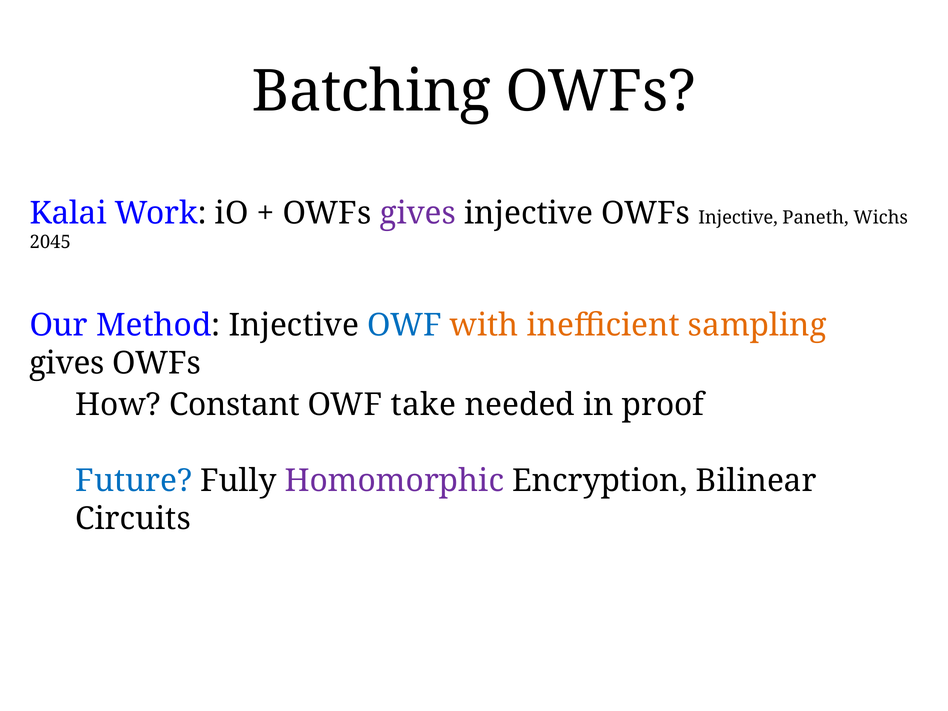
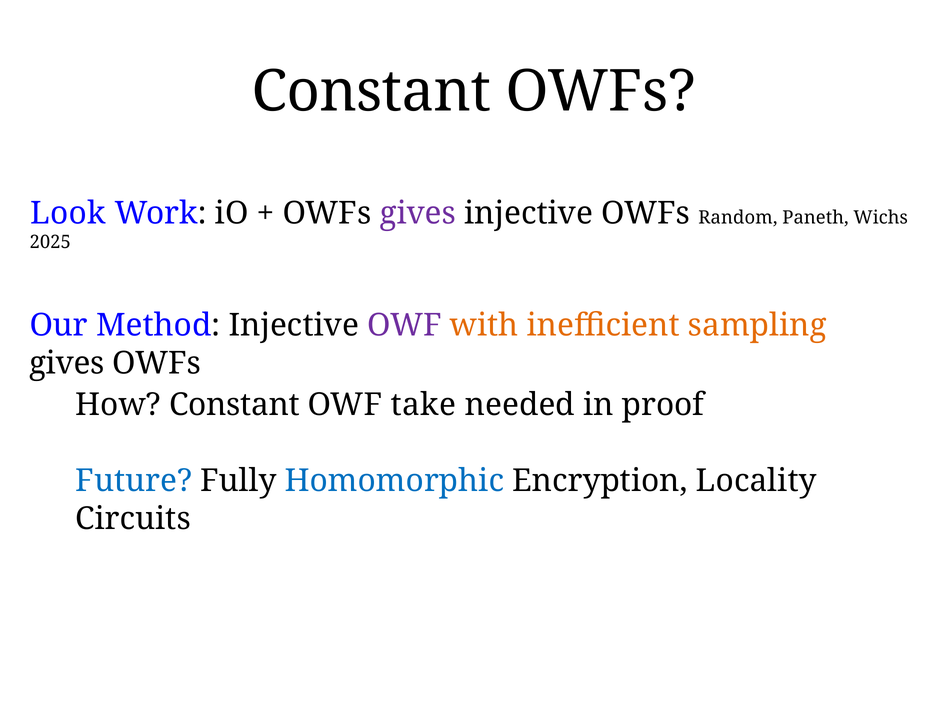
Batching: Batching -> Constant (371, 92)
Kalai: Kalai -> Look (68, 213)
OWFs Injective: Injective -> Random (738, 218)
2045: 2045 -> 2025 (50, 242)
OWF colour: blue -> purple (405, 325)
Homomorphic colour: purple -> blue (394, 481)
Bilinear: Bilinear -> Locality (756, 481)
